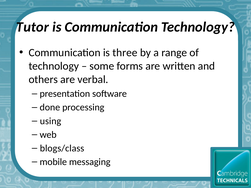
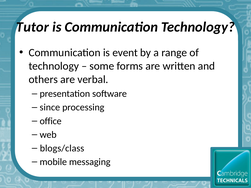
three: three -> event (125, 53)
done: done -> since (50, 108)
using: using -> office (51, 121)
